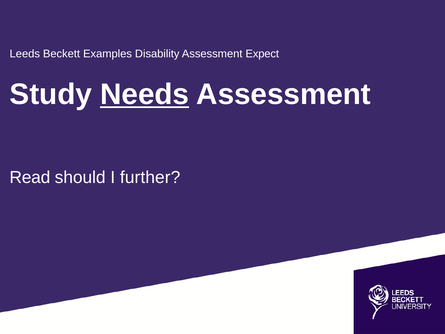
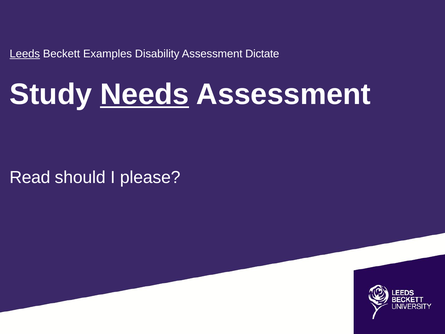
Leeds underline: none -> present (25, 54)
Expect: Expect -> Dictate (262, 54)
further: further -> please (150, 177)
